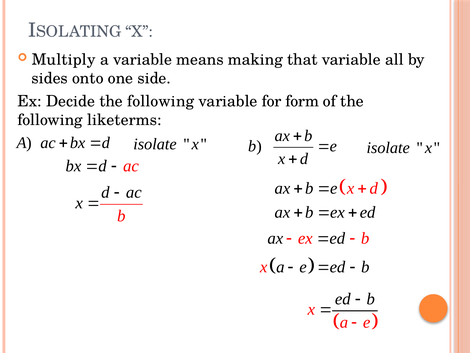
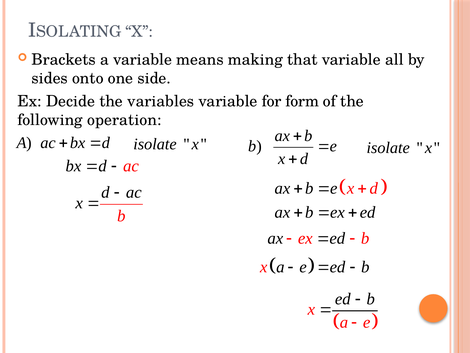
Multiply: Multiply -> Brackets (64, 60)
following: following -> variables (161, 101)
liketerms: liketerms -> operation (124, 120)
